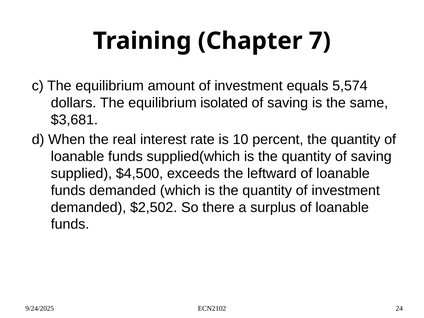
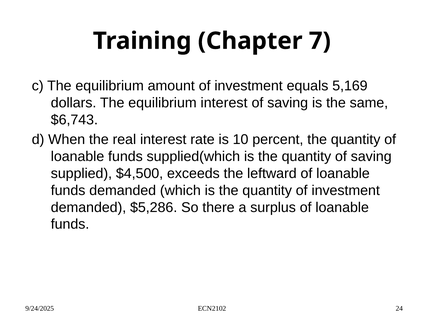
5,574: 5,574 -> 5,169 (350, 86)
equilibrium isolated: isolated -> interest (224, 103)
$3,681: $3,681 -> $6,743 (74, 120)
$2,502: $2,502 -> $5,286 (154, 207)
